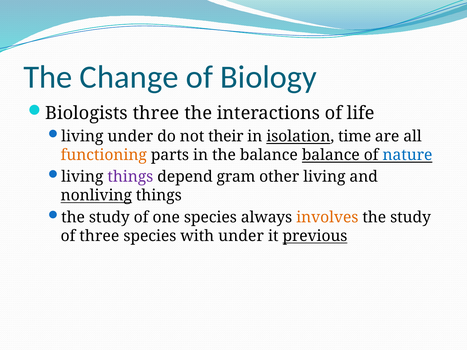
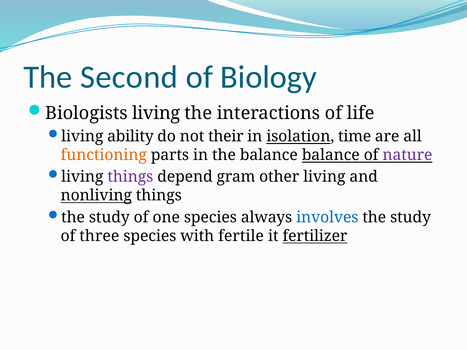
Change: Change -> Second (129, 77)
Biologists three: three -> living (156, 113)
living under: under -> ability (130, 136)
nature colour: blue -> purple (407, 155)
involves colour: orange -> blue (327, 217)
with under: under -> fertile (241, 236)
previous: previous -> fertilizer (315, 236)
